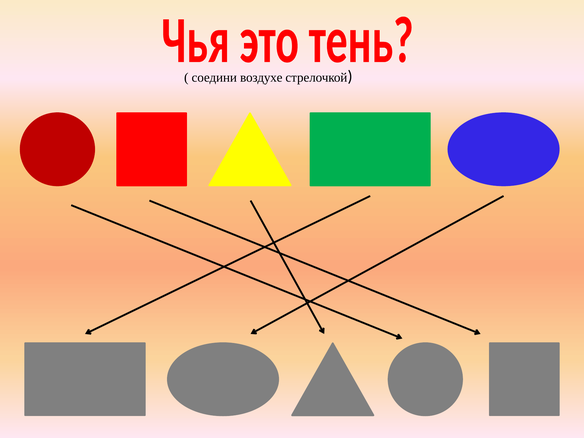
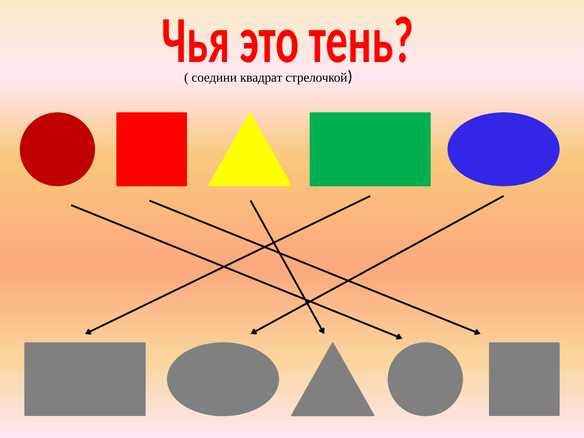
воздухе: воздухе -> квадрат (261, 77)
